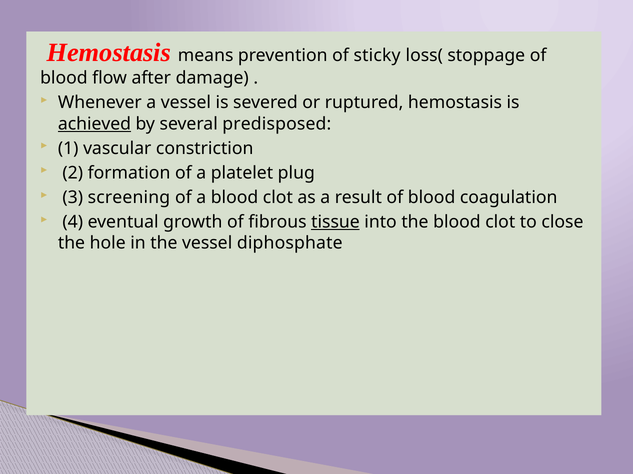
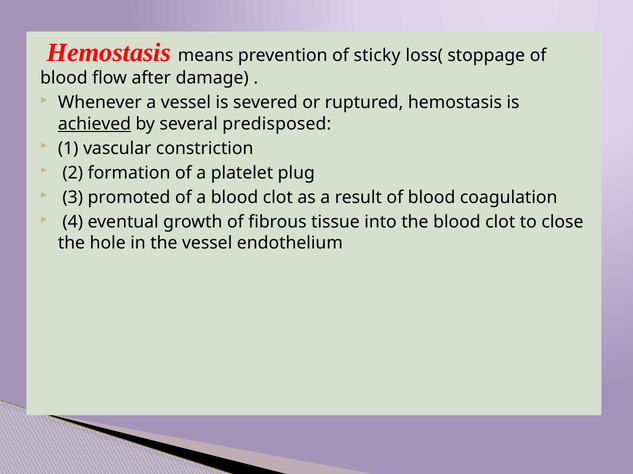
screening: screening -> promoted (129, 198)
tissue underline: present -> none (335, 222)
diphosphate: diphosphate -> endothelium (290, 244)
